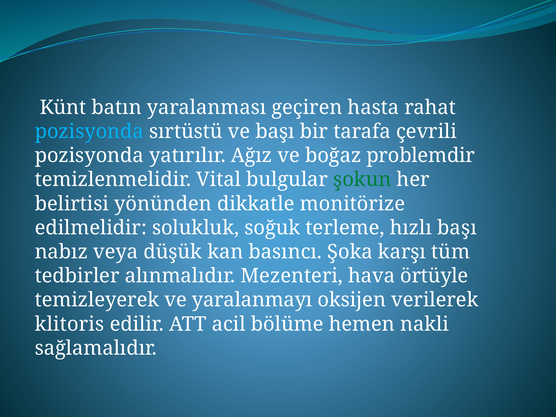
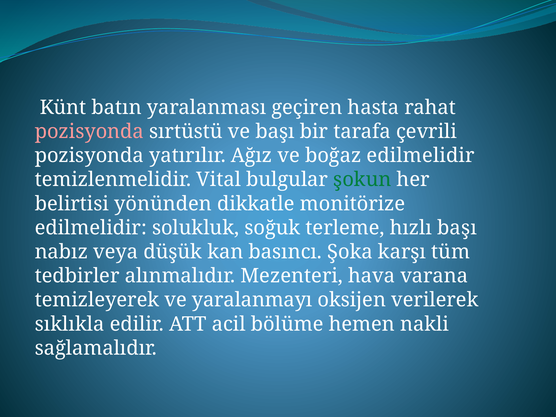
pozisyonda colour: light blue -> pink (89, 131)
boğaz problemdir: problemdir -> edilmelidir (421, 156)
örtüyle: örtüyle -> varana (434, 276)
klitoris: klitoris -> sıklıkla (70, 324)
